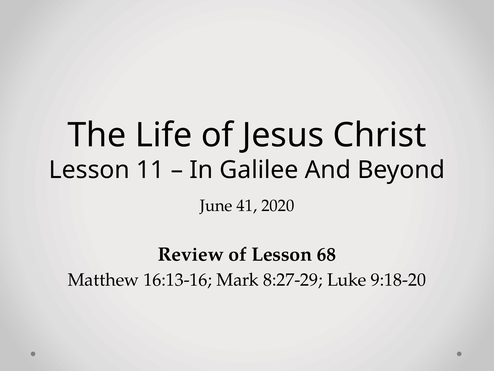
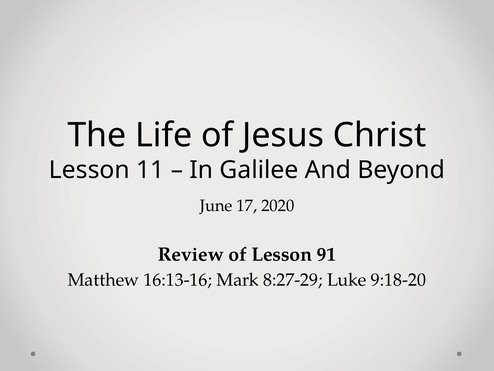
41: 41 -> 17 (247, 206)
68: 68 -> 91 (326, 254)
